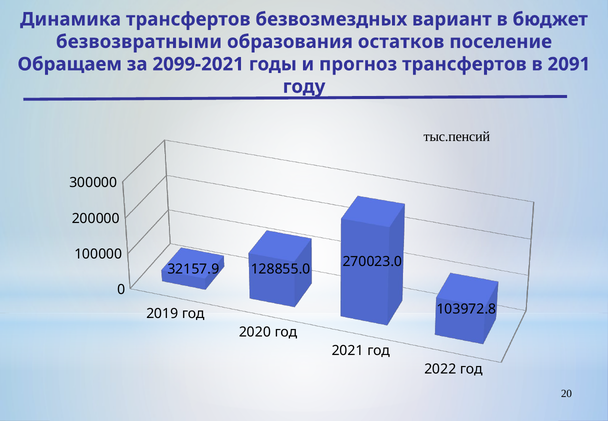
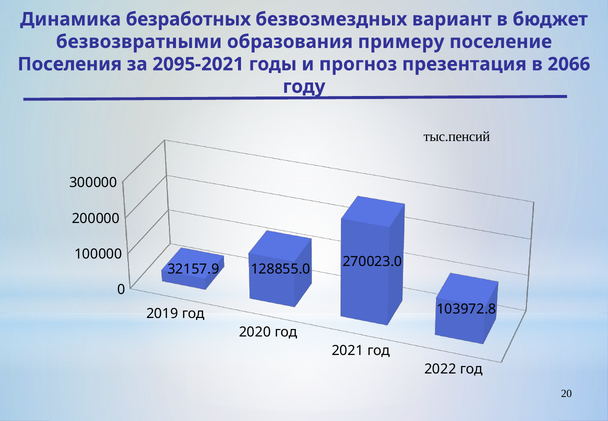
Динамика трансфертов: трансфертов -> безработных (188, 19)
остатков: остатков -> примеру (401, 42)
Обращаем: Обращаем -> Поселения (70, 64)
2099-2021: 2099-2021 -> 2095-2021 (198, 64)
прогноз трансфертов: трансфертов -> презентация (464, 64)
2091: 2091 -> 2066 (569, 64)
